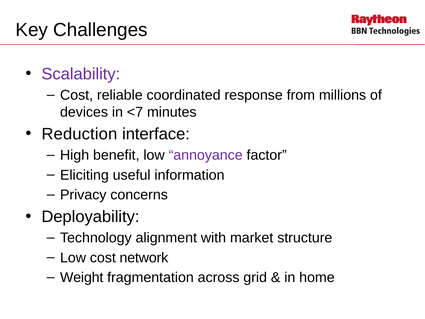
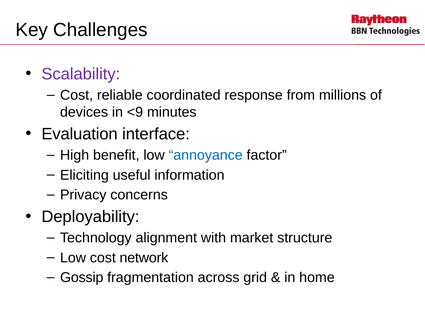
<7: <7 -> <9 (135, 112)
Reduction: Reduction -> Evaluation (80, 134)
annoyance colour: purple -> blue (206, 155)
Weight: Weight -> Gossip (82, 277)
